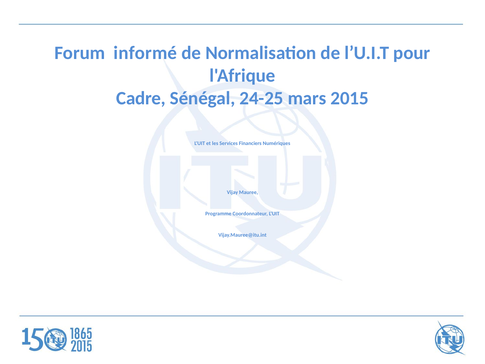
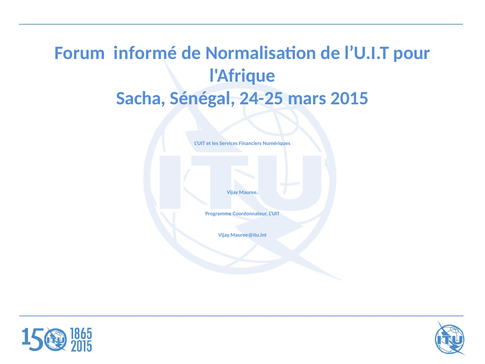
Cadre: Cadre -> Sacha (141, 98)
